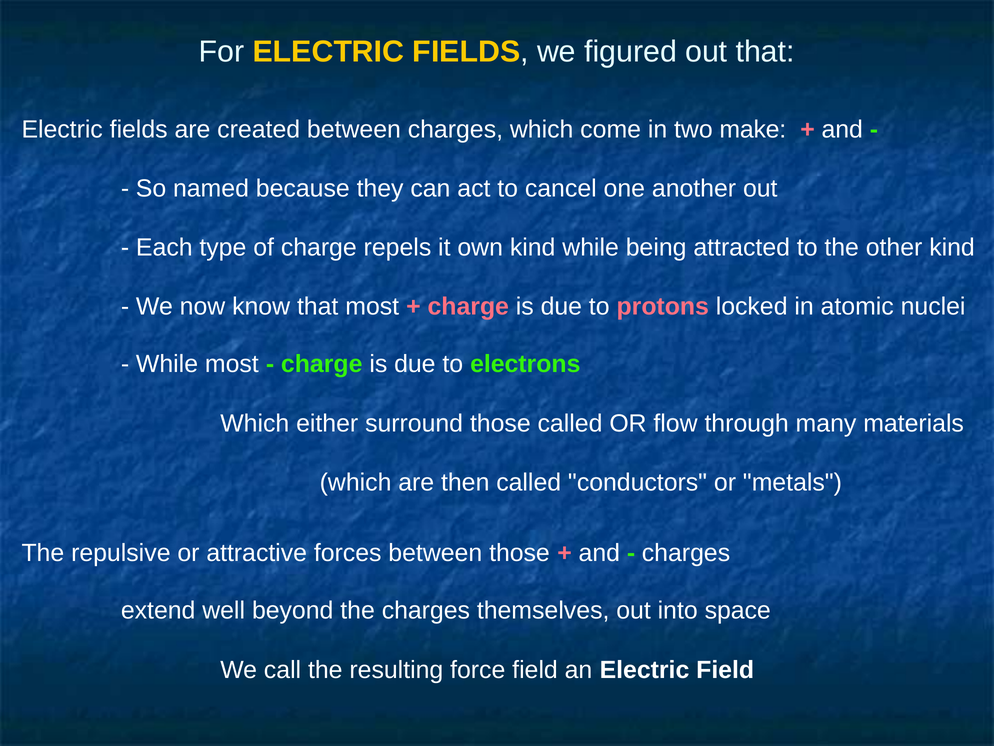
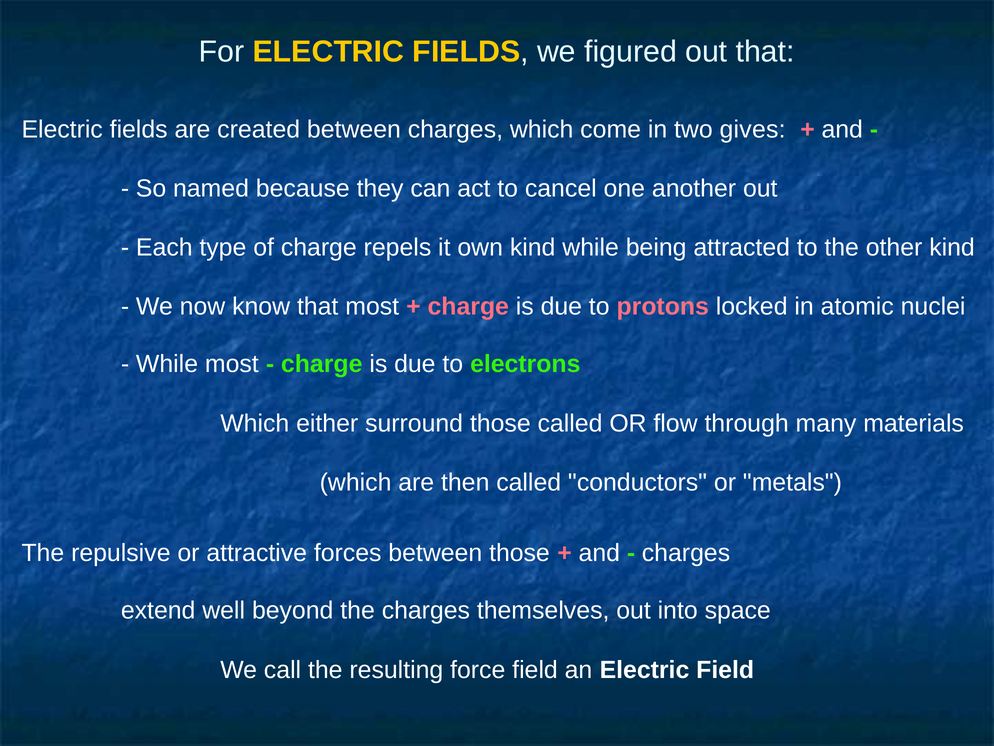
make: make -> gives (753, 129)
